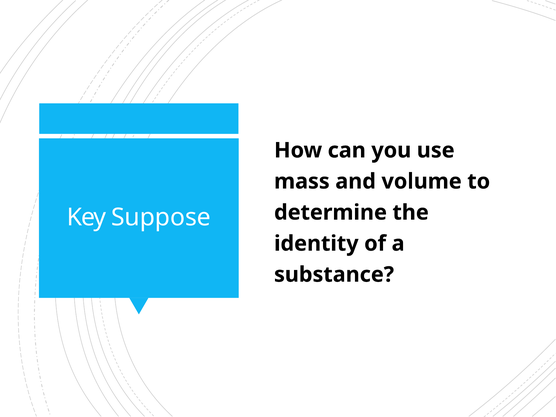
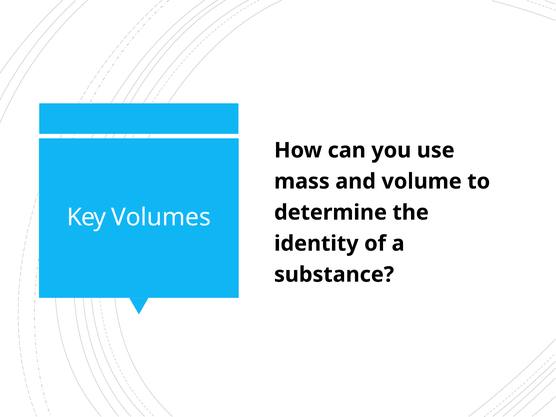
Suppose: Suppose -> Volumes (161, 217)
